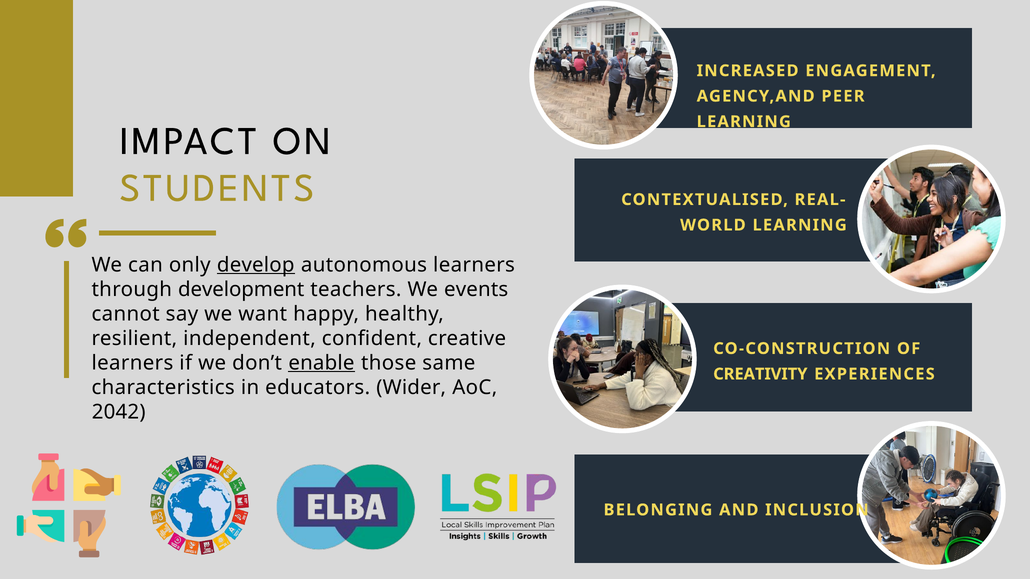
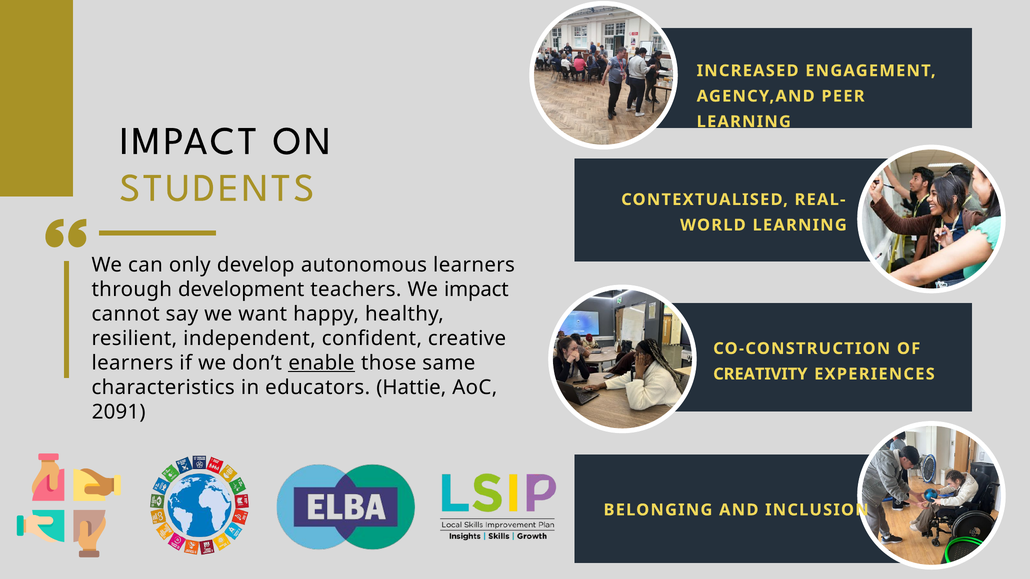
develop underline: present -> none (256, 265)
We events: events -> impact (476, 289)
Wider: Wider -> Hattie (411, 388)
2042: 2042 -> 2091 (119, 412)
